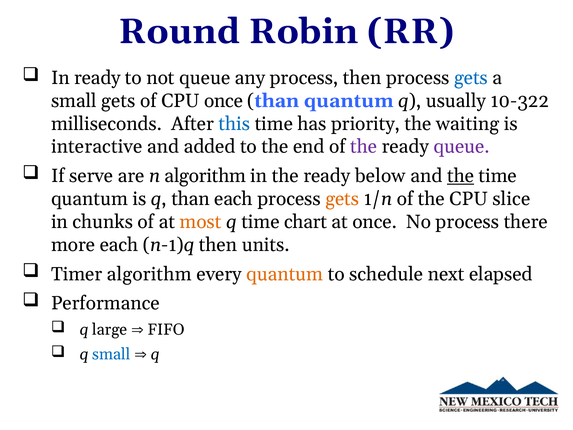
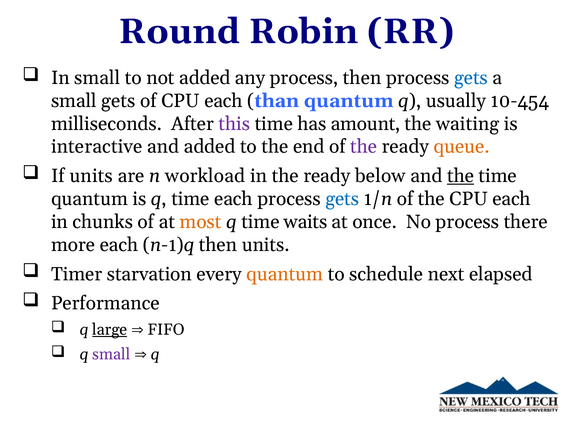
In ready: ready -> small (97, 78)
not queue: queue -> added (205, 78)
of CPU once: once -> each (224, 101)
10-322: 10-322 -> 10-454 (520, 101)
this colour: blue -> purple (234, 124)
priority: priority -> amount (366, 124)
queue colour: purple -> orange (461, 147)
If serve: serve -> units (91, 176)
n algorithm: algorithm -> workload (205, 176)
is q than: than -> time (190, 199)
gets colour: orange -> blue (342, 199)
the CPU slice: slice -> each (512, 199)
chart: chart -> waits (306, 222)
Timer algorithm: algorithm -> starvation (149, 274)
large underline: none -> present (110, 330)
small colour: blue -> purple (111, 354)
